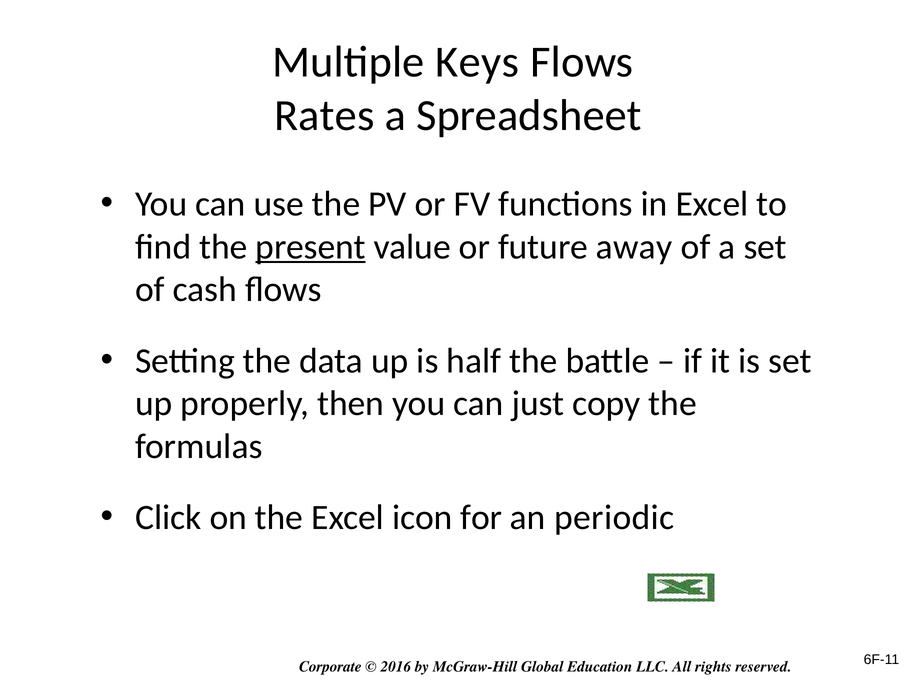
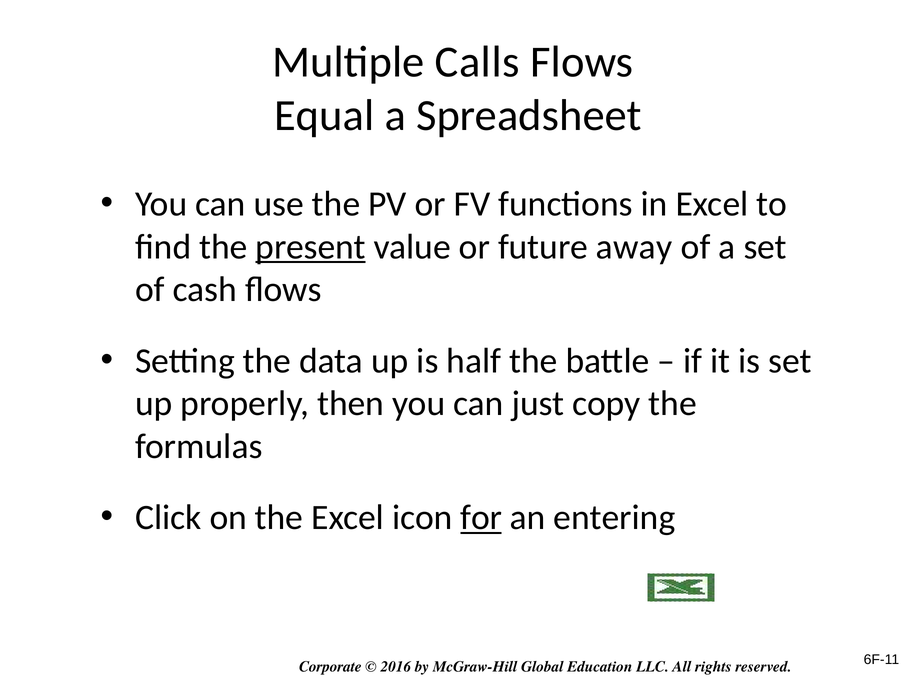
Keys: Keys -> Calls (477, 62)
Rates: Rates -> Equal (324, 115)
for underline: none -> present (481, 518)
periodic: periodic -> entering (614, 518)
